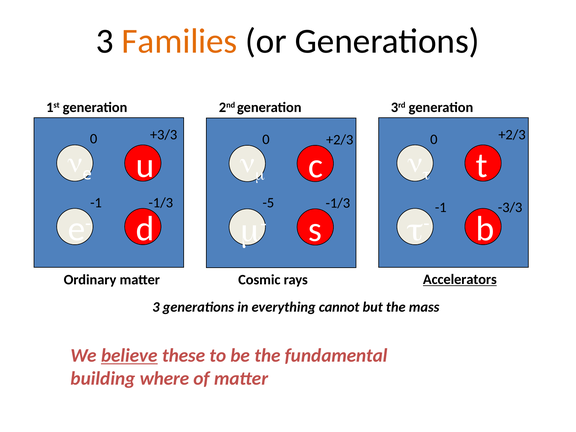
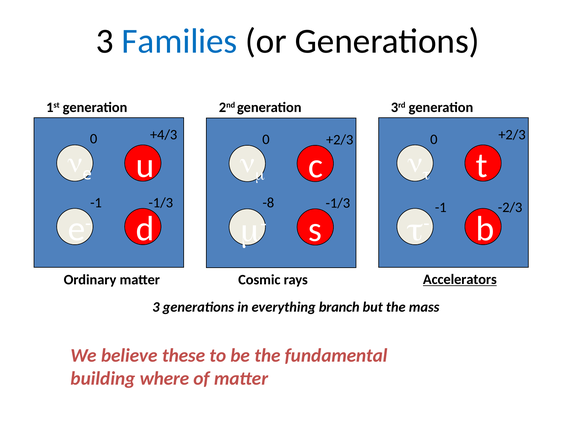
Families colour: orange -> blue (180, 41)
+3/3: +3/3 -> +4/3 (164, 135)
-5: -5 -> -8 (268, 203)
-3/3: -3/3 -> -2/3 (510, 207)
cannot: cannot -> branch (339, 307)
believe underline: present -> none (129, 356)
